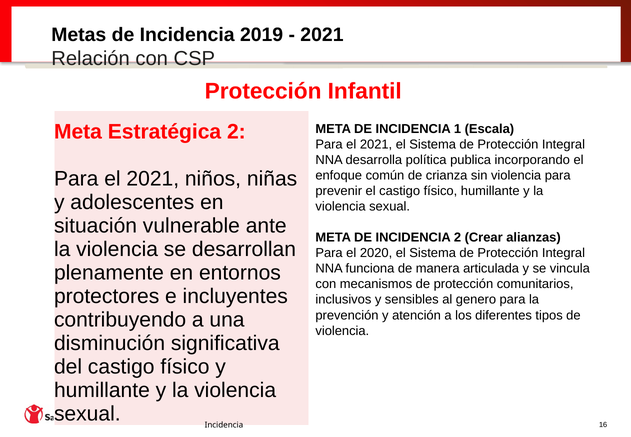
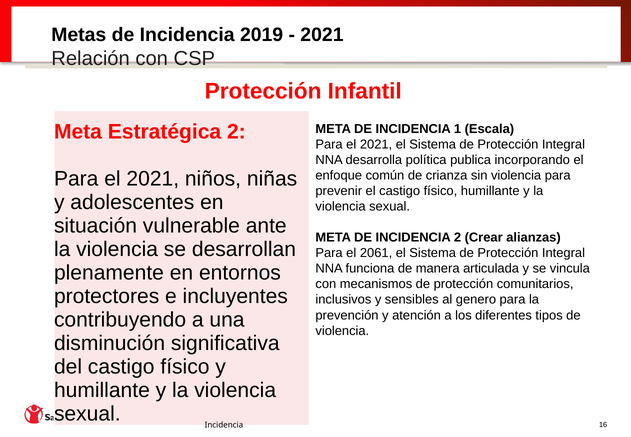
2020: 2020 -> 2061 (376, 253)
